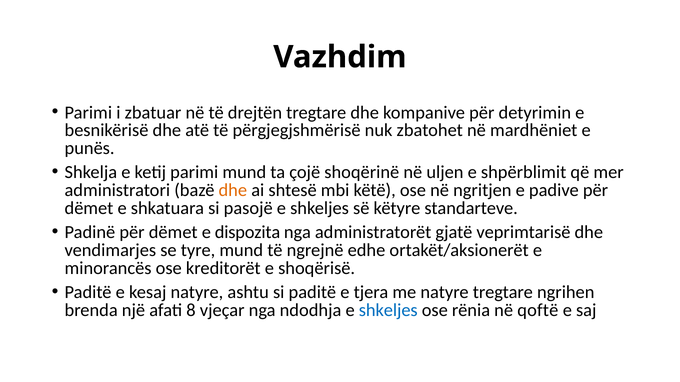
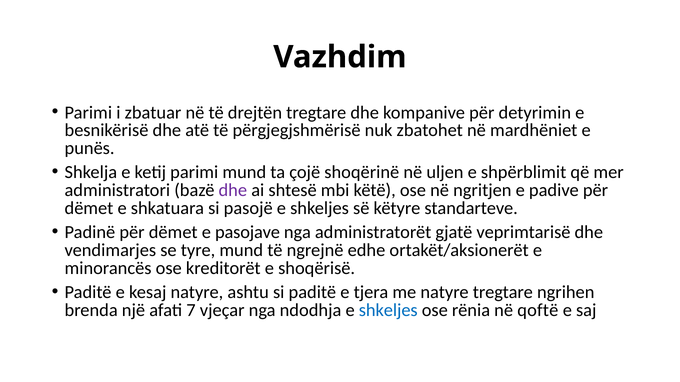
dhe colour: orange -> purple (233, 191)
dispozita: dispozita -> pasojave (248, 233)
8: 8 -> 7 (191, 311)
